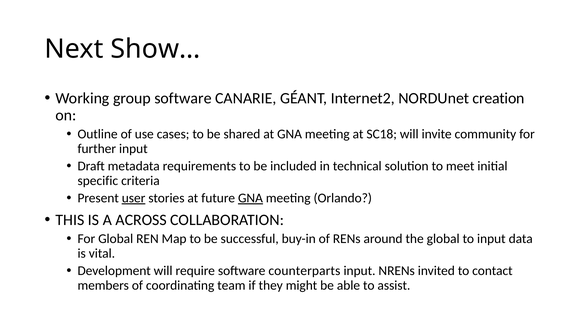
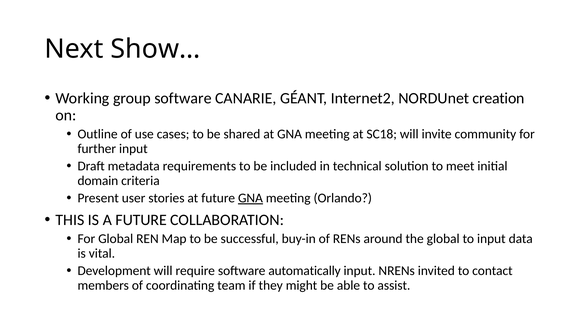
specific: specific -> domain (98, 181)
user underline: present -> none (134, 198)
A ACROSS: ACROSS -> FUTURE (141, 220)
counterparts: counterparts -> automatically (305, 271)
